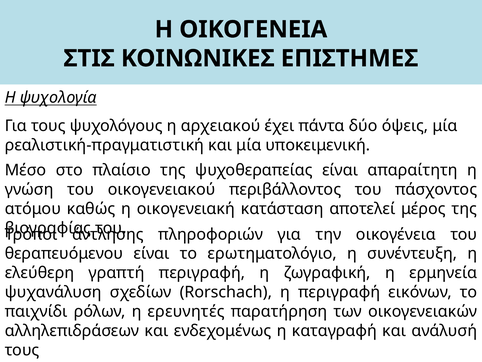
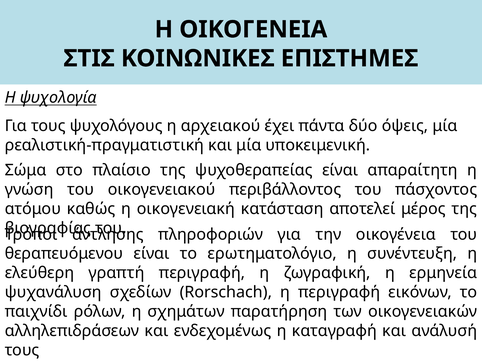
Μέσο: Μέσο -> Σώμα (26, 170)
ερευνητές: ερευνητές -> σχημάτων (186, 311)
